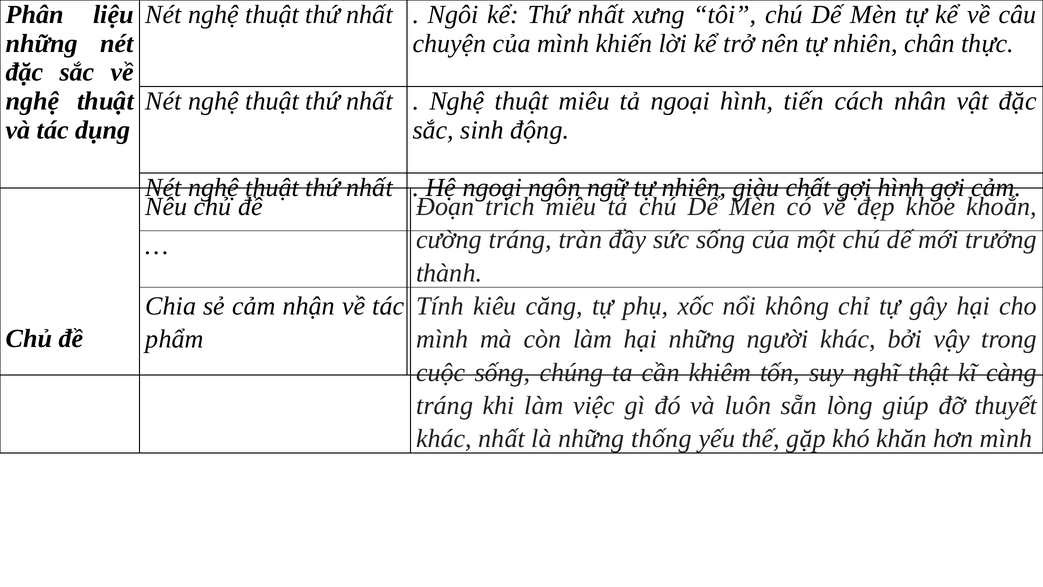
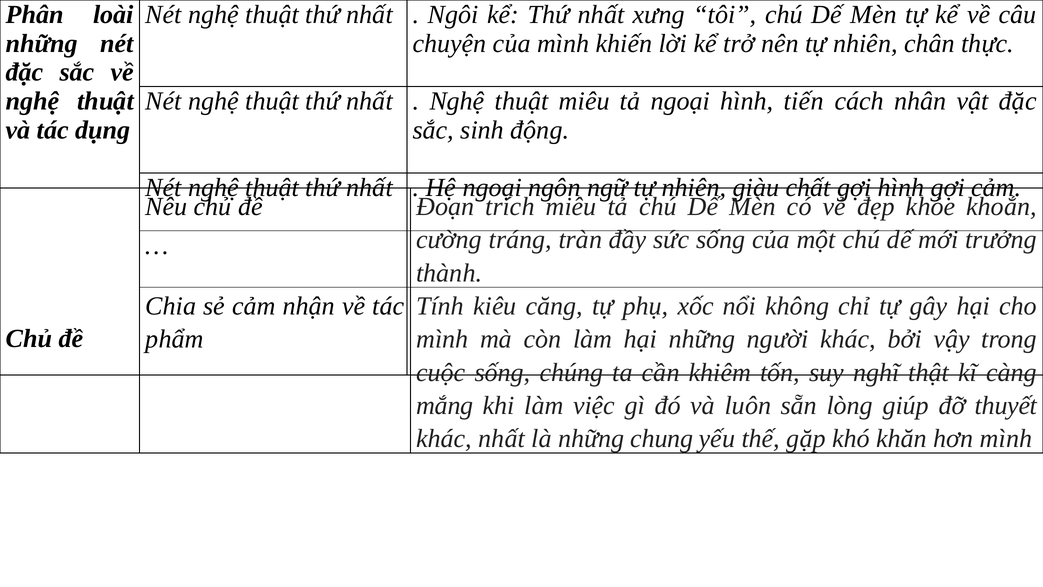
liệu: liệu -> loài (113, 15)
tráng: tráng -> mắng (445, 406)
thống: thống -> chung (662, 439)
